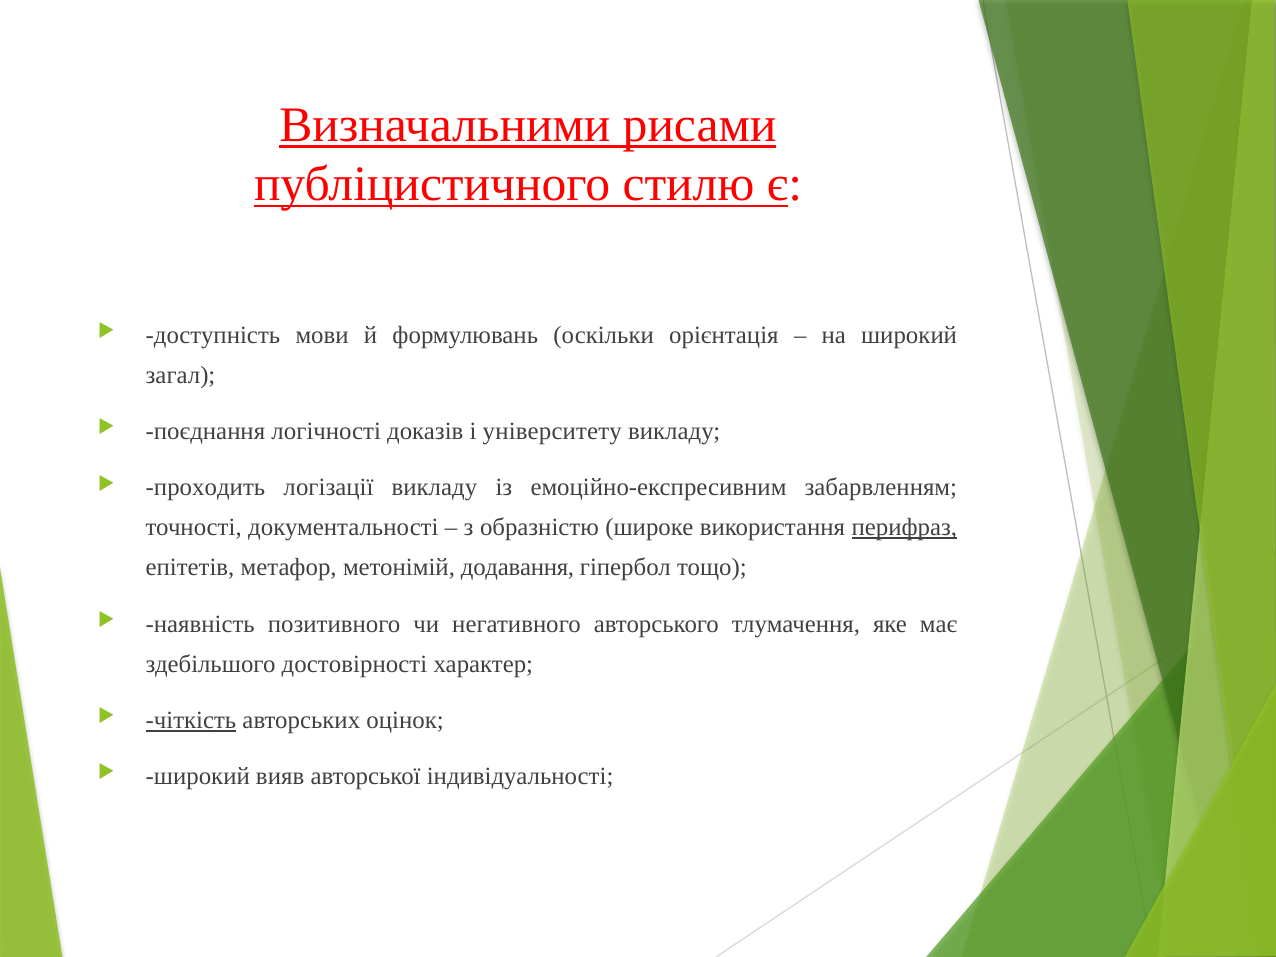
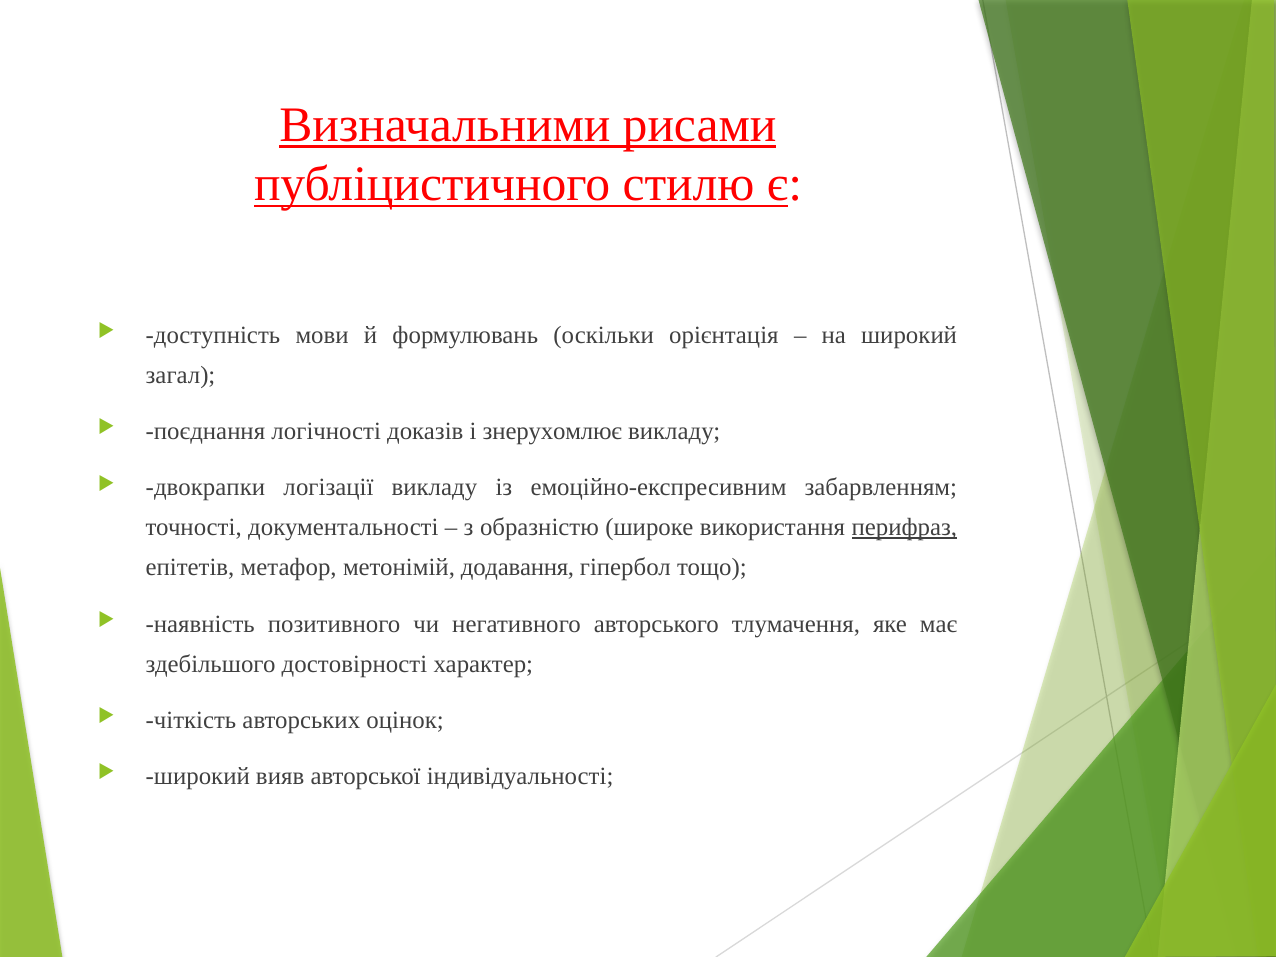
університету: університету -> знерухомлює (552, 431)
проходить: проходить -> двокрапки (205, 487)
чіткість underline: present -> none (191, 720)
